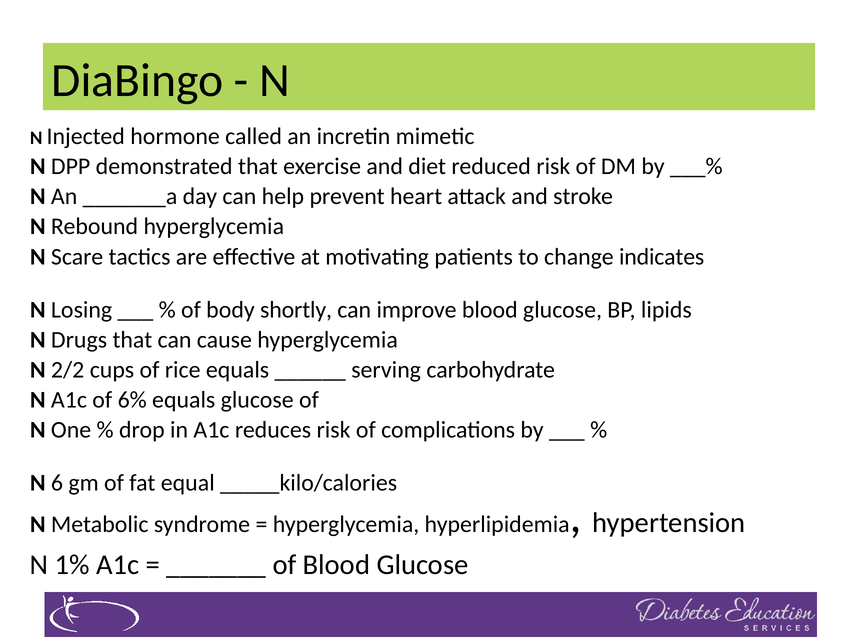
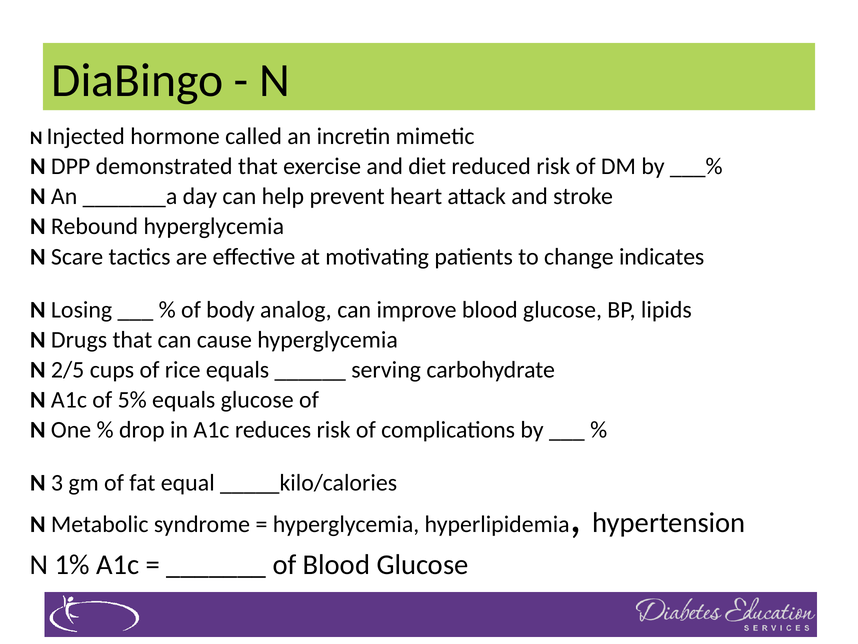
shortly: shortly -> analog (296, 309)
2/2: 2/2 -> 2/5 (68, 370)
6%: 6% -> 5% (132, 400)
6: 6 -> 3 (57, 483)
